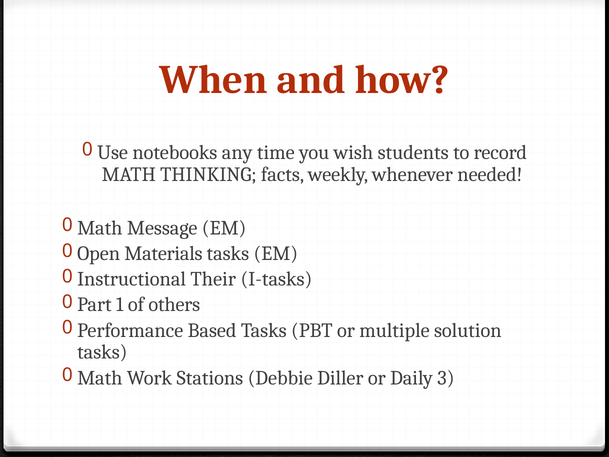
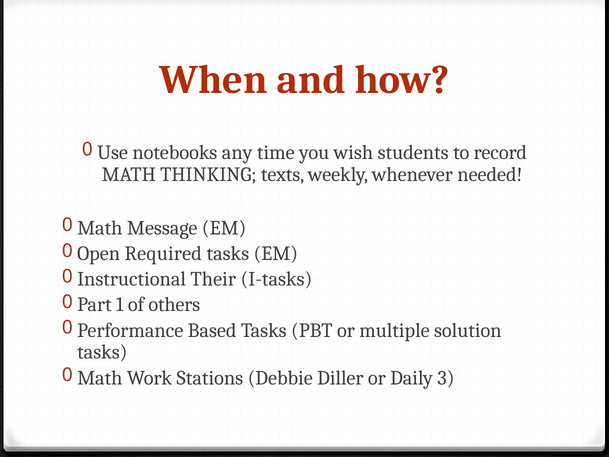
facts: facts -> texts (283, 174)
Materials: Materials -> Required (163, 253)
